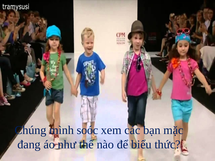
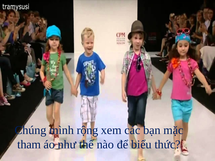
soóc: soóc -> rộng (87, 130)
đang: đang -> tham (29, 145)
